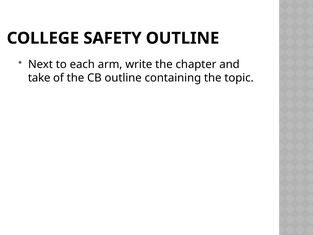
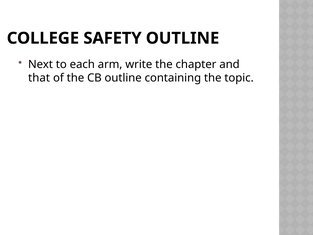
take: take -> that (39, 78)
